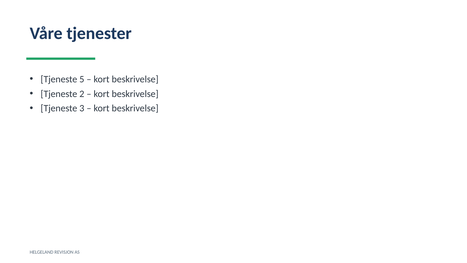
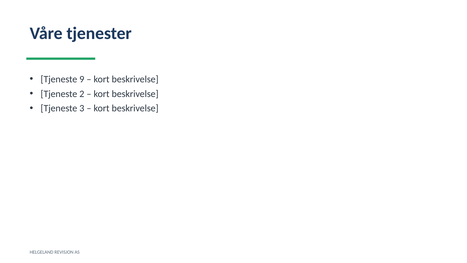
5: 5 -> 9 (82, 79)
